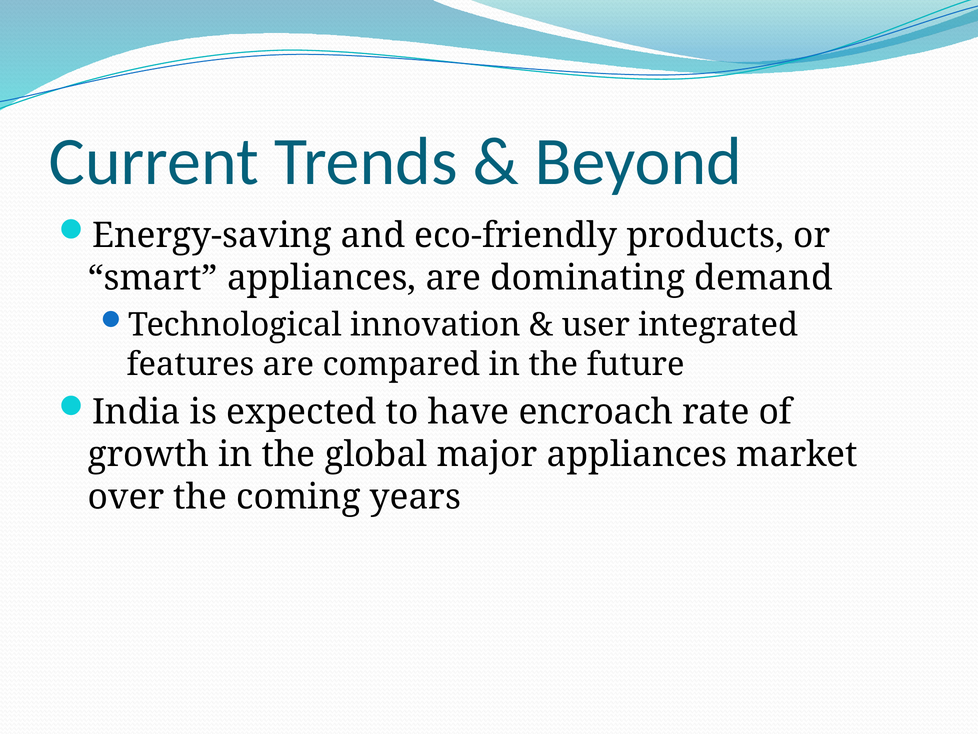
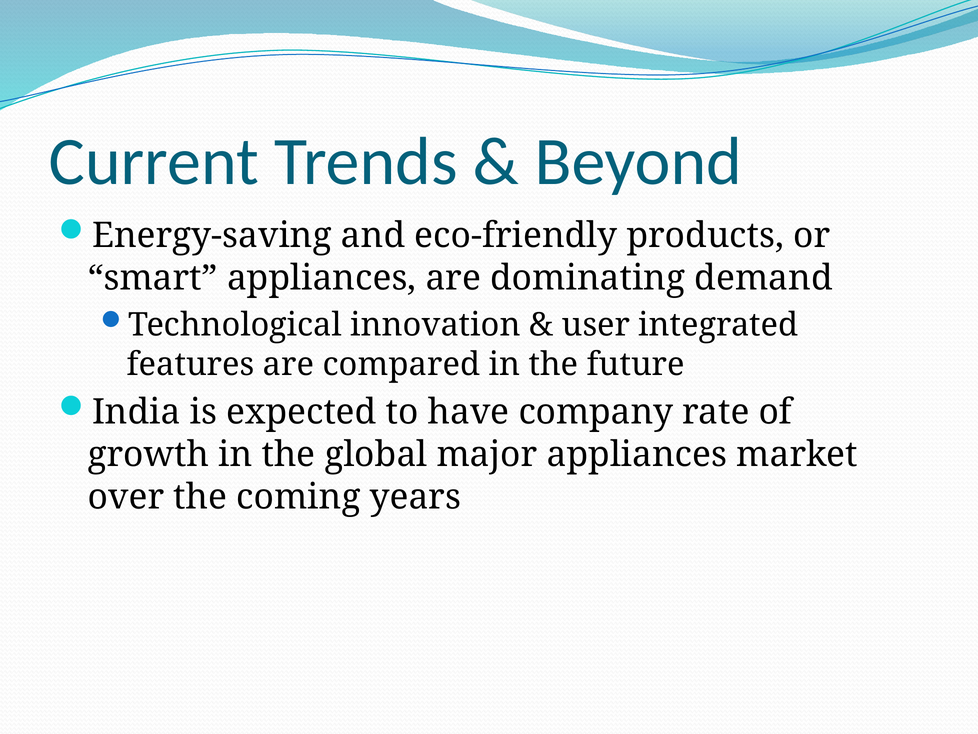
encroach: encroach -> company (596, 412)
